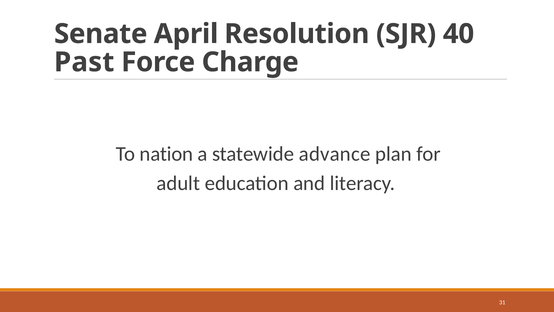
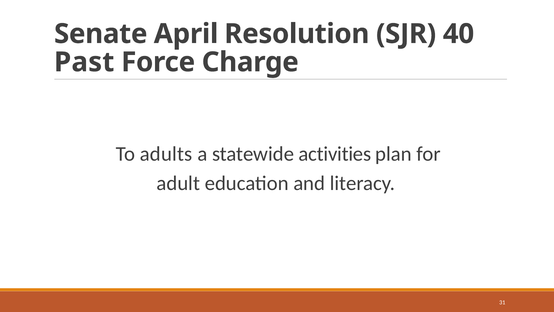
nation: nation -> adults (166, 154)
advance: advance -> activities (335, 154)
